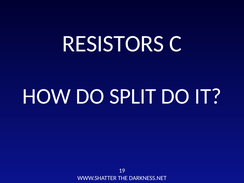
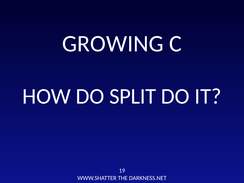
RESISTORS: RESISTORS -> GROWING (113, 44)
